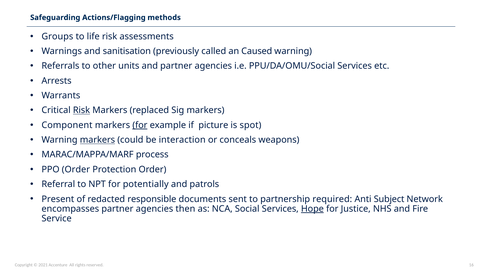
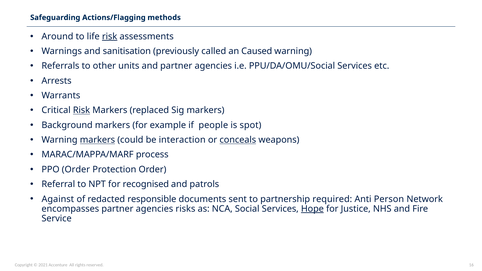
Groups: Groups -> Around (57, 36)
risk underline: none -> present (110, 36)
Component: Component -> Background (67, 125)
for underline: present -> none (140, 125)
picture: picture -> people (213, 125)
conceals underline: none -> present (238, 140)
potentially: potentially -> recognised (146, 184)
Present: Present -> Against (58, 199)
Subject: Subject -> Person (389, 199)
then: then -> risks (185, 209)
